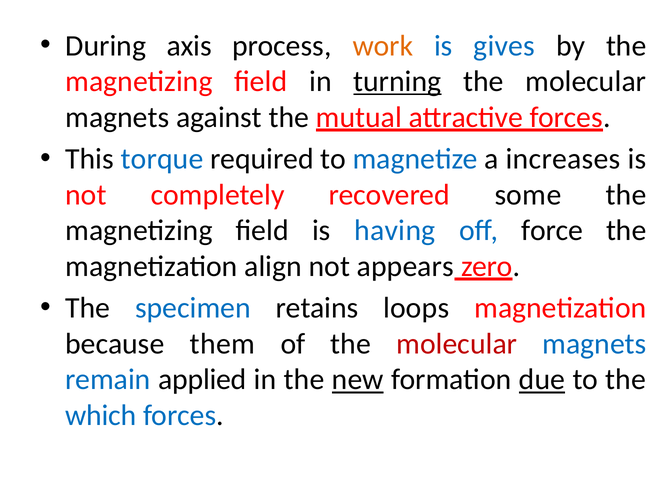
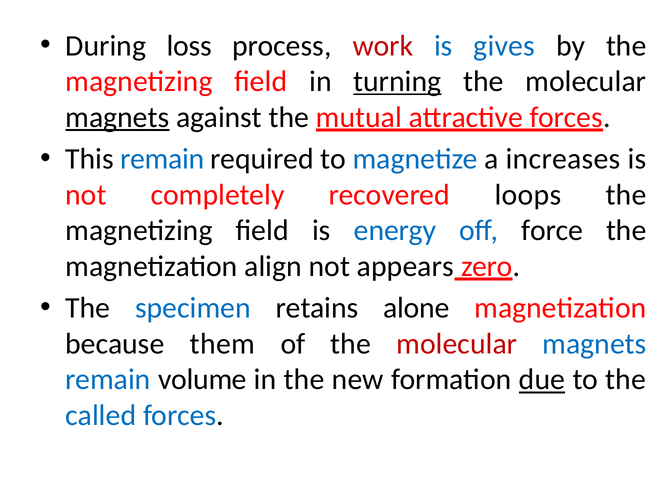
axis: axis -> loss (189, 46)
work colour: orange -> red (383, 46)
magnets underline: none -> present (117, 117)
This torque: torque -> remain (162, 159)
some: some -> loops (528, 195)
having: having -> energy (395, 230)
loops: loops -> alone (416, 308)
applied: applied -> volume (202, 379)
new underline: present -> none (358, 379)
which: which -> called (101, 415)
